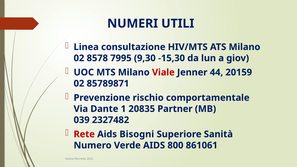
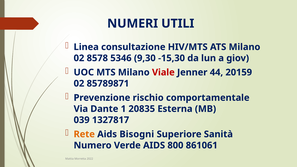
7995: 7995 -> 5346 (121, 58)
Partner: Partner -> Esterna (175, 109)
2327482: 2327482 -> 1327817 (111, 120)
Rete colour: red -> orange (84, 134)
